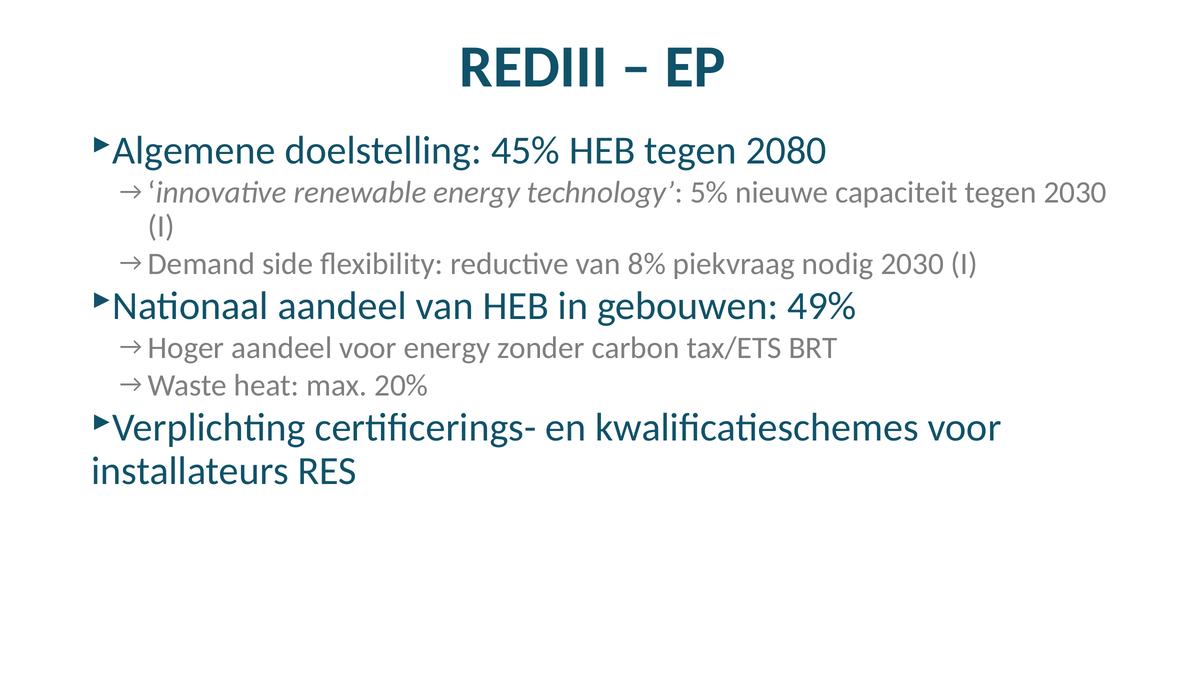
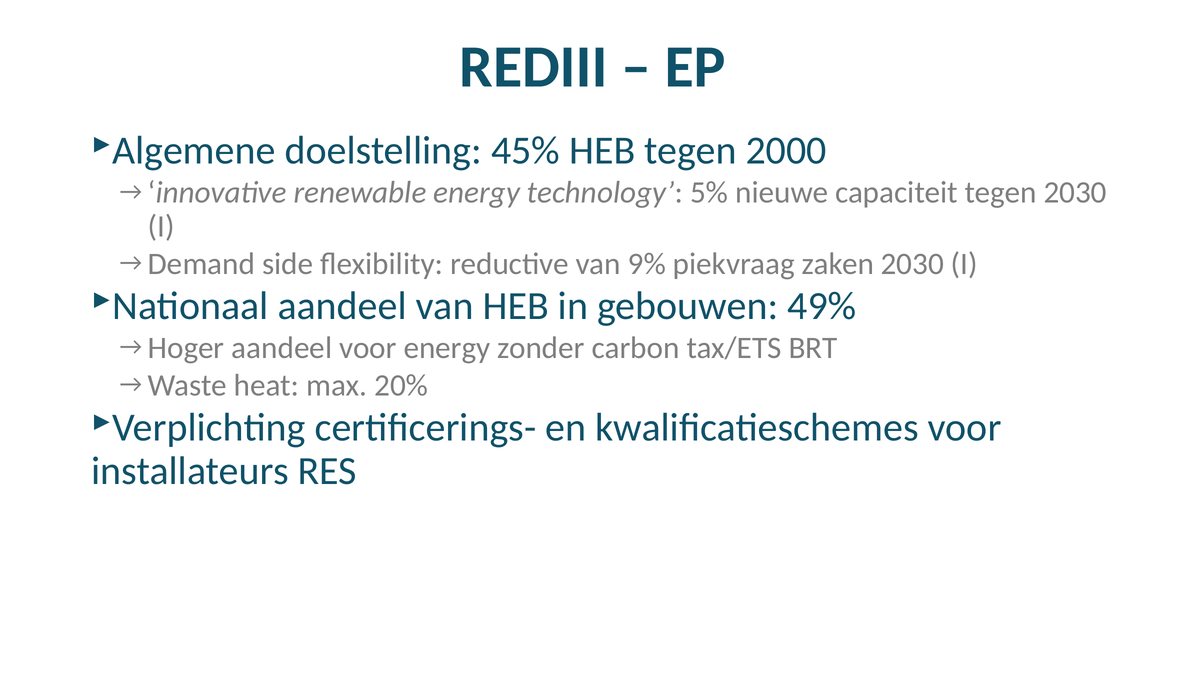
2080: 2080 -> 2000 (786, 151)
8%: 8% -> 9% (647, 264)
nodig: nodig -> zaken (838, 264)
